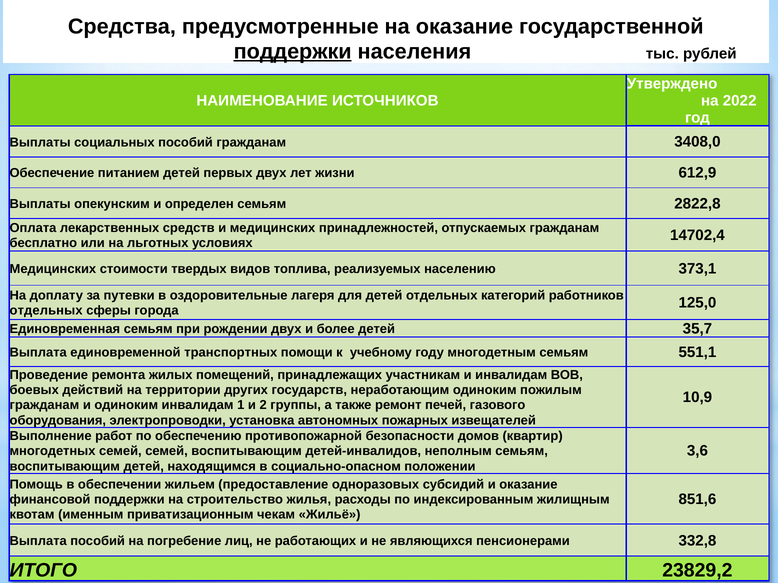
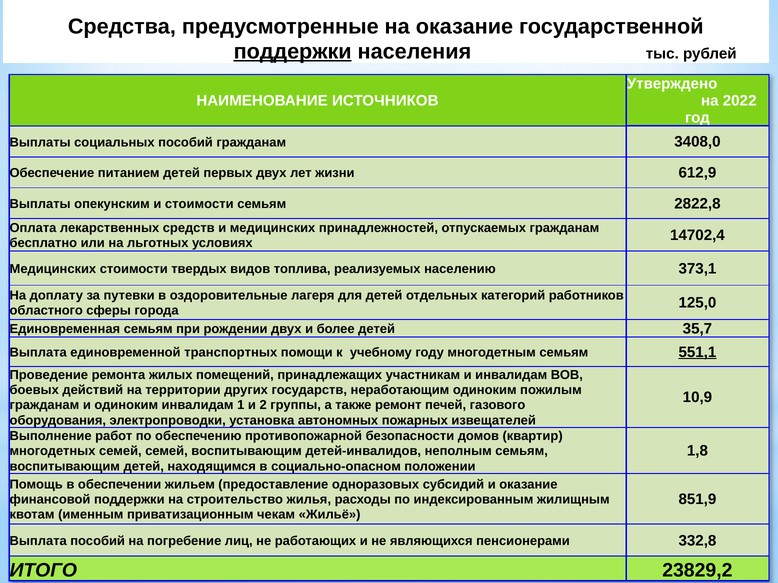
и определен: определен -> стоимости (199, 204)
отдельных: отдельных -> областного (46, 311)
551,1 underline: none -> present (697, 352)
3,6: 3,6 -> 1,8 (697, 451)
851,6: 851,6 -> 851,9 (697, 500)
